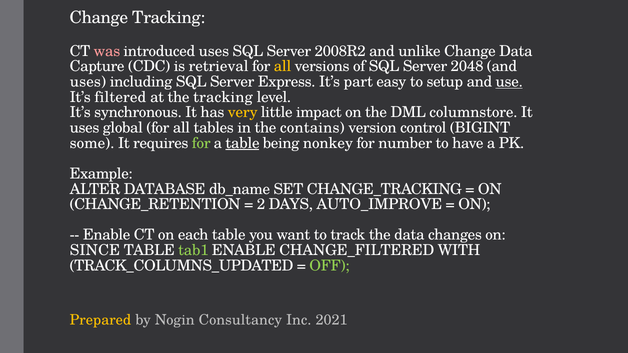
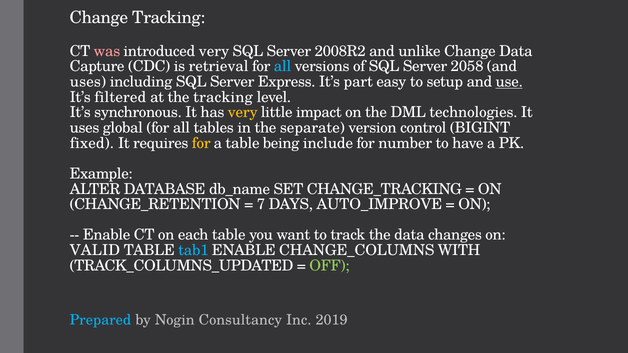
introduced uses: uses -> very (214, 51)
all colour: yellow -> light blue (283, 67)
2048: 2048 -> 2058 (467, 67)
columnstore: columnstore -> technologies (473, 113)
contains: contains -> separate (312, 128)
some: some -> fixed (92, 143)
for colour: light green -> yellow (201, 143)
table underline: present -> none (243, 143)
nonkey: nonkey -> include (328, 143)
2: 2 -> 7 (261, 205)
SINCE: SINCE -> VALID (95, 251)
tab1 colour: light green -> light blue (193, 251)
CHANGE_FILTERED: CHANGE_FILTERED -> CHANGE_COLUMNS (357, 251)
Prepared colour: yellow -> light blue (100, 320)
2021: 2021 -> 2019 (332, 320)
